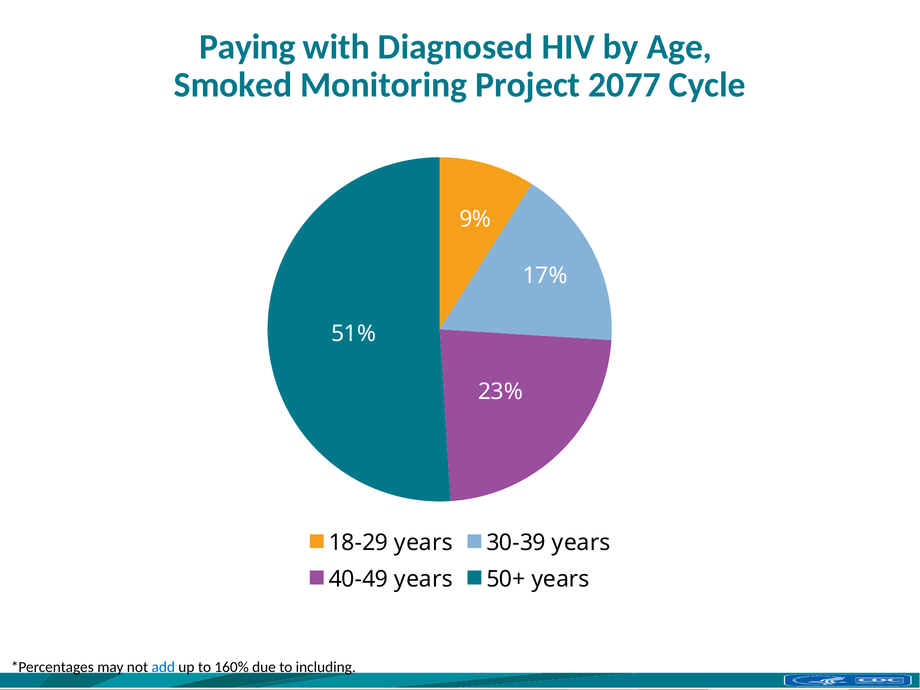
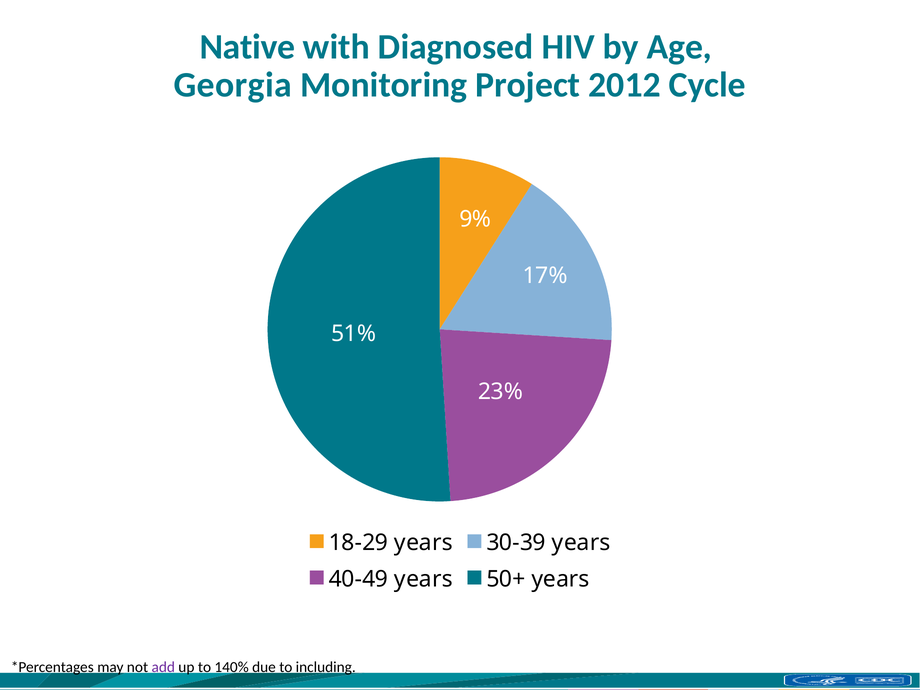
Paying: Paying -> Native (247, 47)
Smoked: Smoked -> Georgia (233, 85)
2077: 2077 -> 2012 (625, 85)
add colour: blue -> purple (163, 667)
160%: 160% -> 140% (232, 667)
